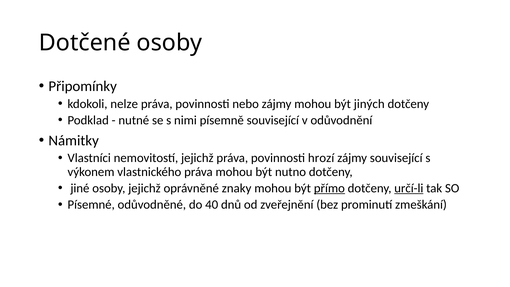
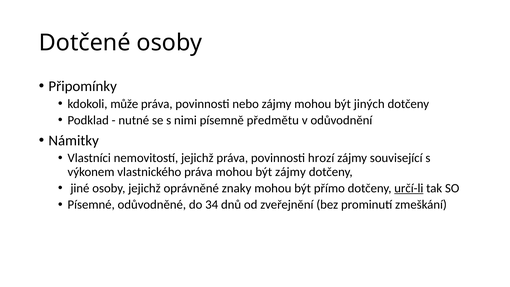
nelze: nelze -> může (124, 104)
písemně související: související -> předmětu (273, 120)
být nutno: nutno -> zájmy (290, 172)
přímo underline: present -> none (329, 188)
40: 40 -> 34 (212, 205)
